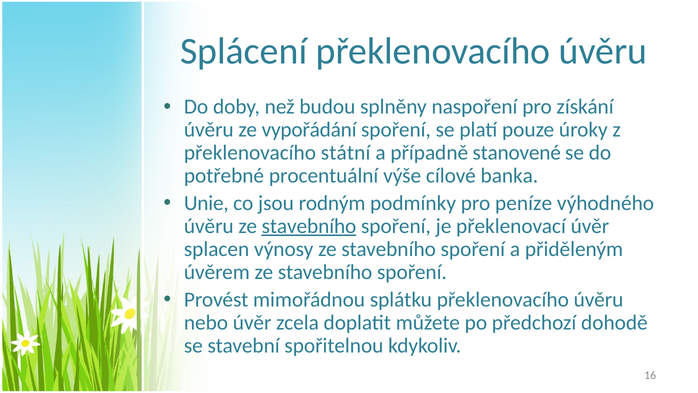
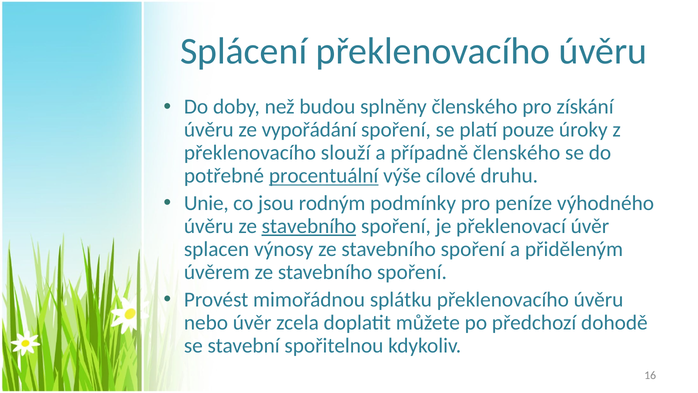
splněny naspoření: naspoření -> členského (475, 107)
státní: státní -> slouží (346, 153)
případně stanovené: stanovené -> členského (517, 153)
procentuální underline: none -> present (324, 176)
banka: banka -> druhu (509, 176)
